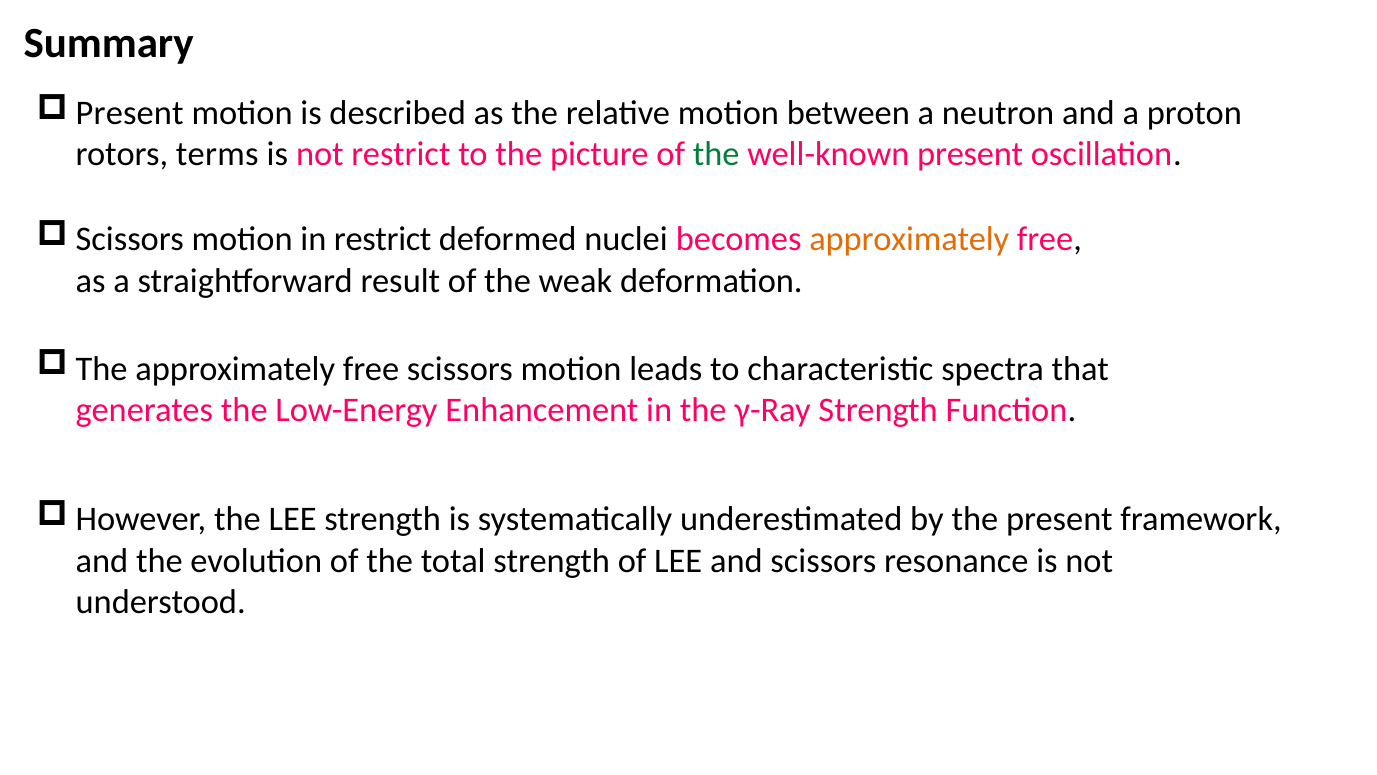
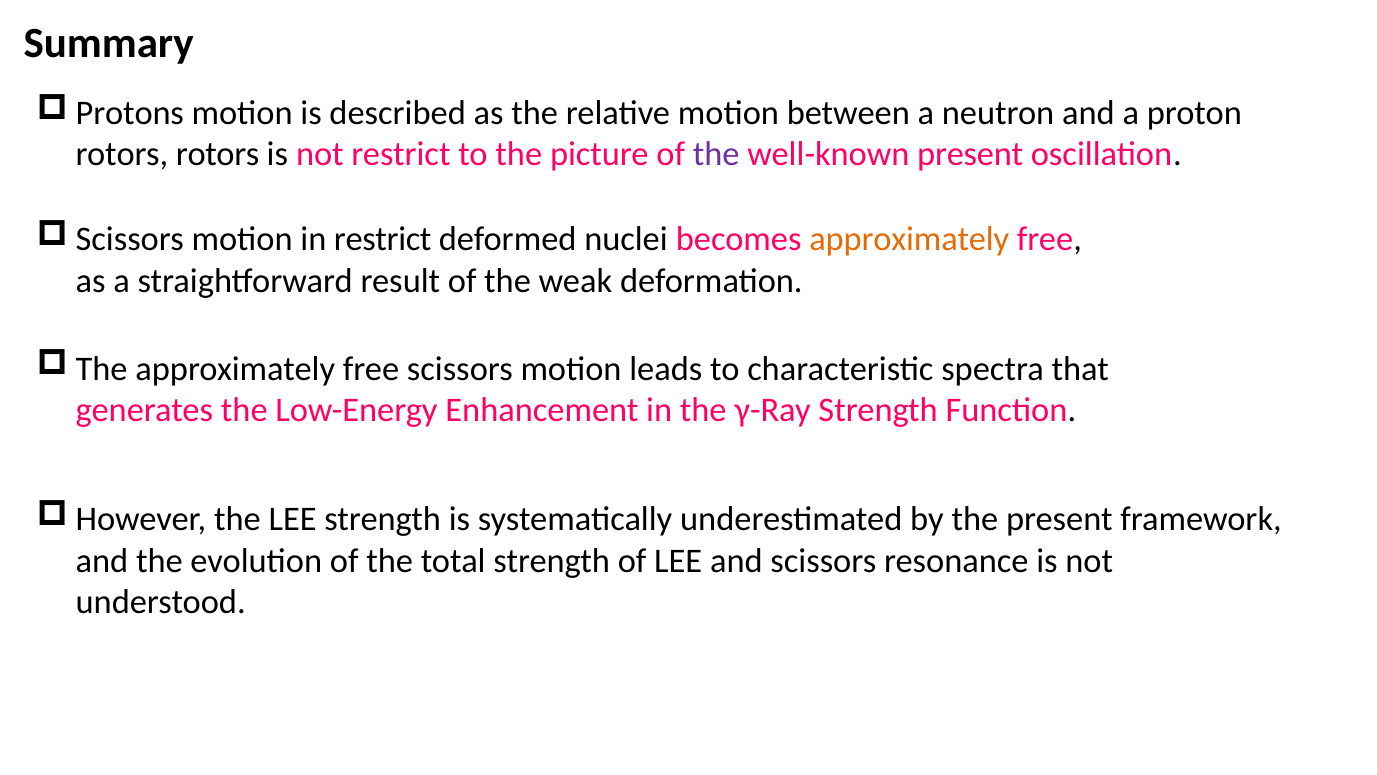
Present: Present -> Protons (130, 113)
rotors terms: terms -> rotors (218, 155)
the colour: green -> purple (716, 155)
